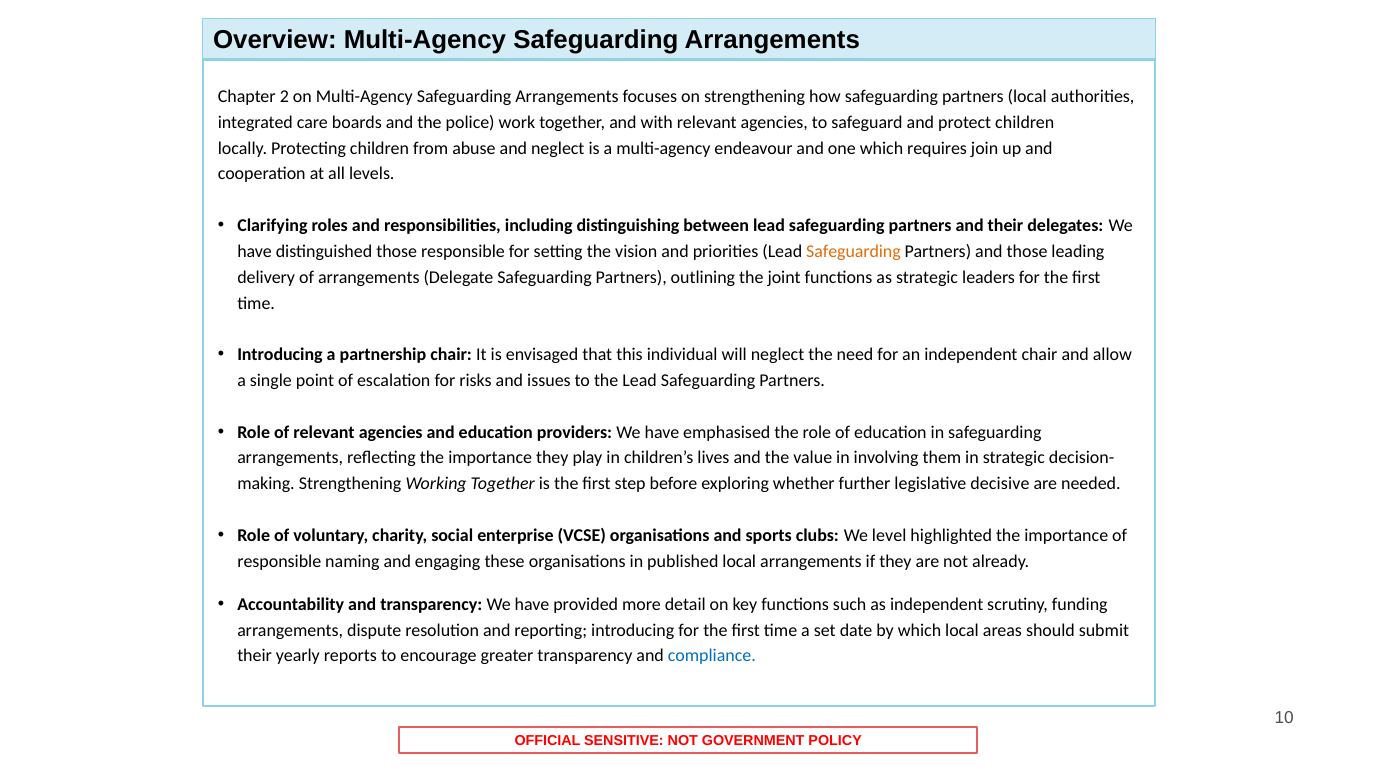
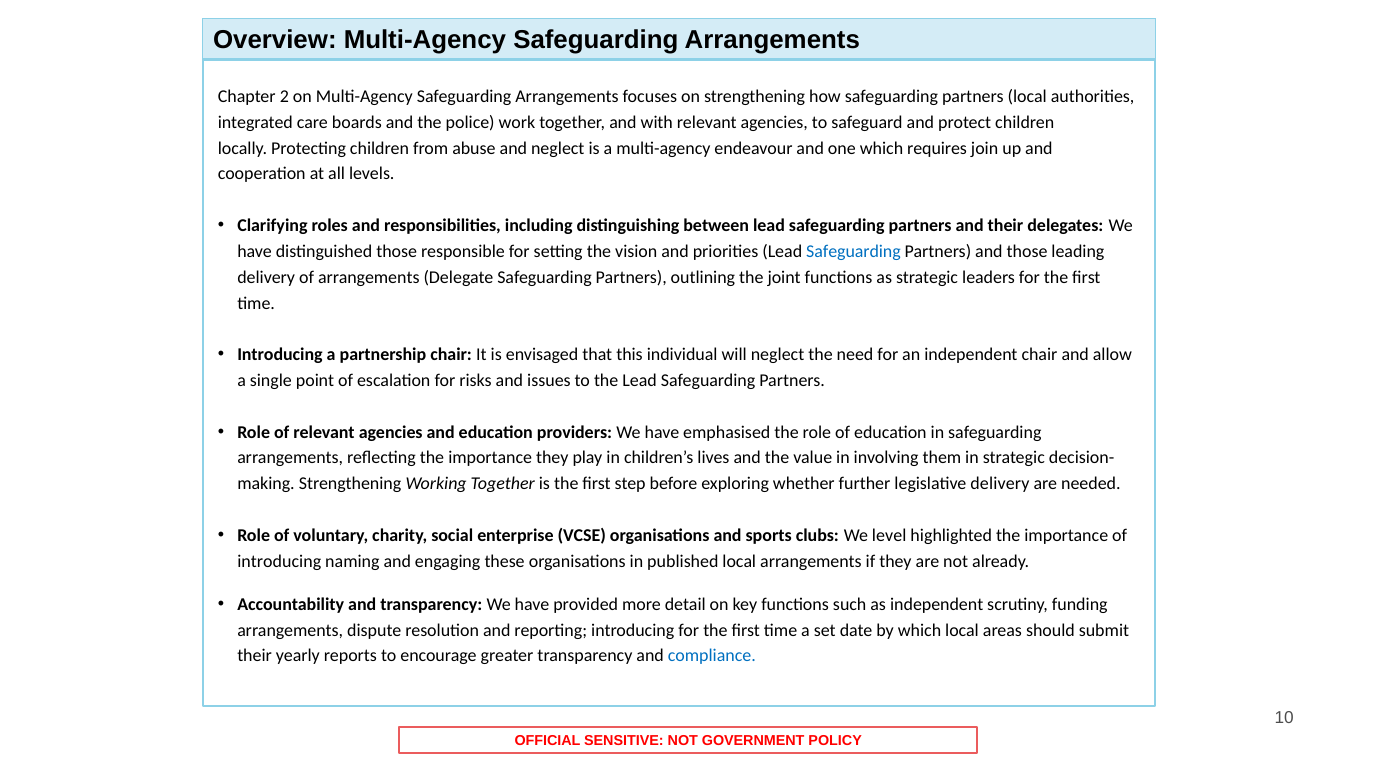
Safeguarding colour: orange -> blue (853, 252)
legislative decisive: decisive -> delivery (1000, 484)
responsible: responsible -> introducing (279, 562)
